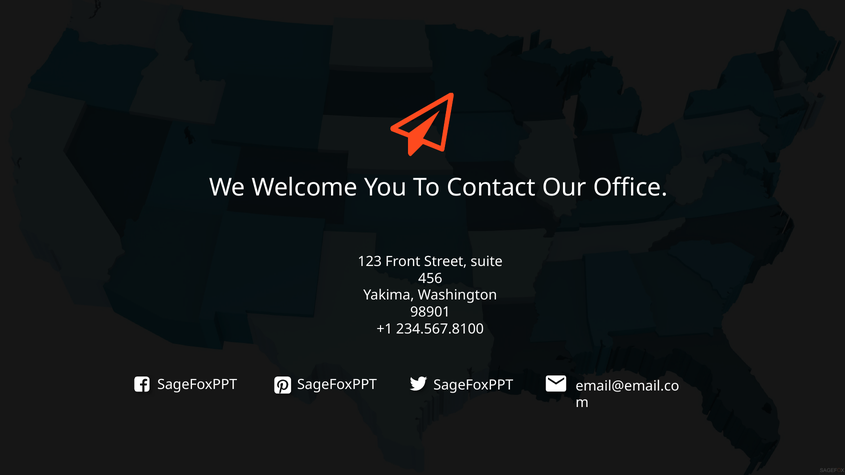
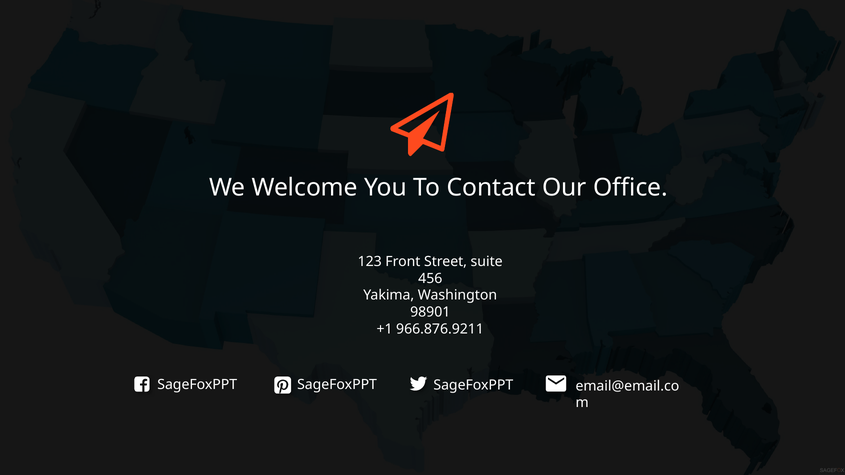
234.567.8100: 234.567.8100 -> 966.876.9211 (440, 329)
